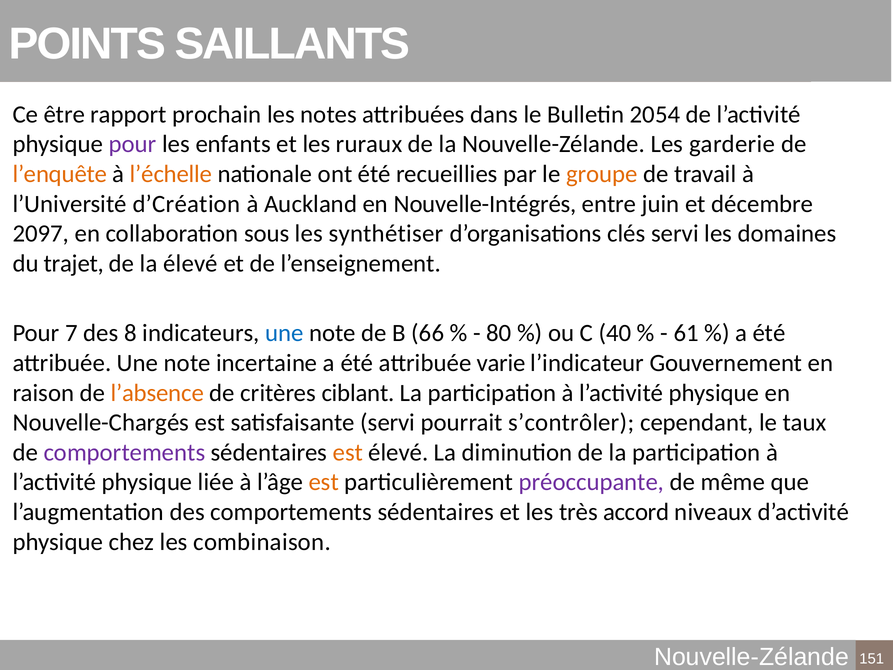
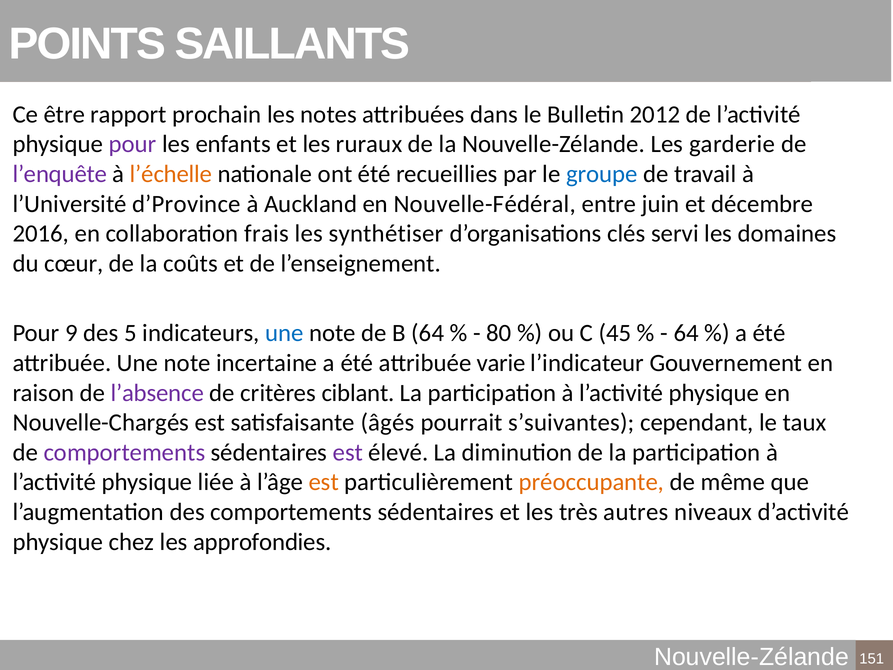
2054: 2054 -> 2012 (655, 114)
l’enquête colour: orange -> purple (60, 174)
groupe colour: orange -> blue (602, 174)
d’Création: d’Création -> d’Province (186, 204)
Nouvelle-Intégrés: Nouvelle-Intégrés -> Nouvelle-Fédéral (485, 204)
2097: 2097 -> 2016 (41, 234)
sous: sous -> frais (267, 234)
trajet: trajet -> cœur (74, 264)
la élevé: élevé -> coûts (191, 264)
7: 7 -> 9 (72, 333)
8: 8 -> 5 (130, 333)
B 66: 66 -> 64 (428, 333)
40: 40 -> 45 (615, 333)
61: 61 -> 64 (686, 333)
l’absence colour: orange -> purple (157, 393)
satisfaisante servi: servi -> âgés (388, 422)
s’contrôler: s’contrôler -> s’suivantes (571, 422)
est colour: orange -> purple (348, 452)
préoccupante colour: purple -> orange (591, 482)
accord: accord -> autres (636, 512)
combinaison: combinaison -> approfondies (262, 542)
